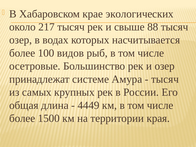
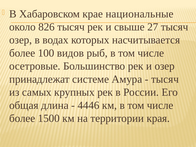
экологических: экологических -> национальные (140, 14)
217: 217 -> 826 (46, 27)
88: 88 -> 27 (153, 27)
4449: 4449 -> 4446 (88, 105)
